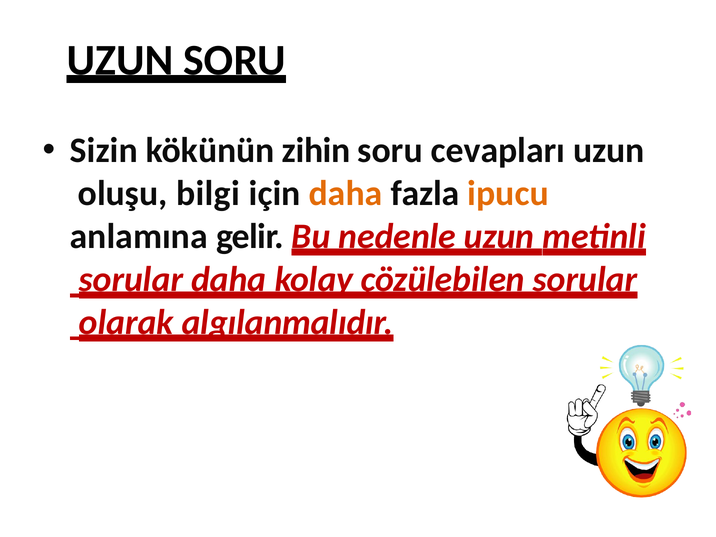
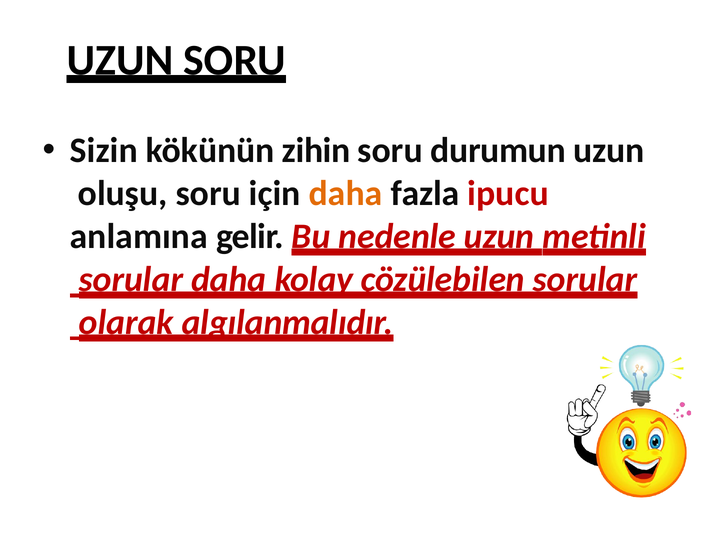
cevapları: cevapları -> durumun (498, 151)
oluşu bilgi: bilgi -> soru (208, 194)
ipucu colour: orange -> red (508, 194)
